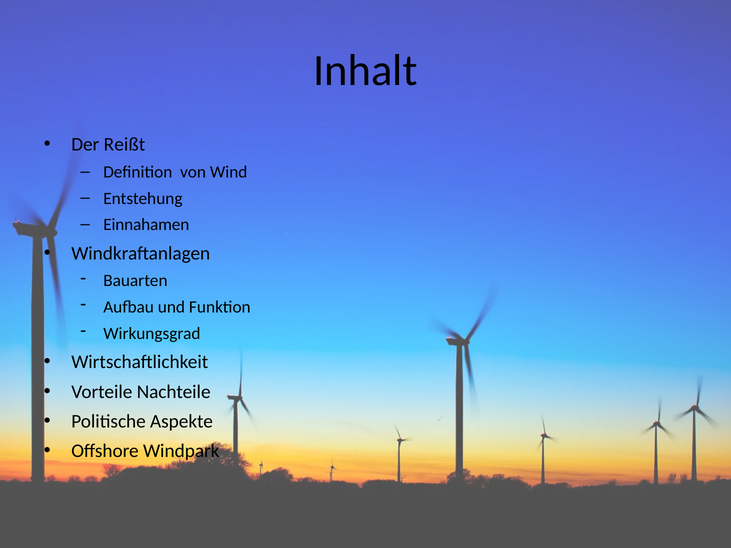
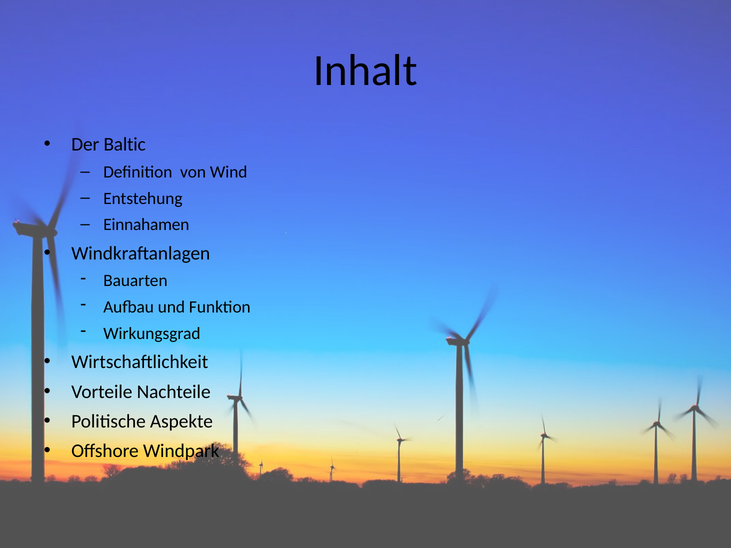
Reißt: Reißt -> Baltic (125, 144)
